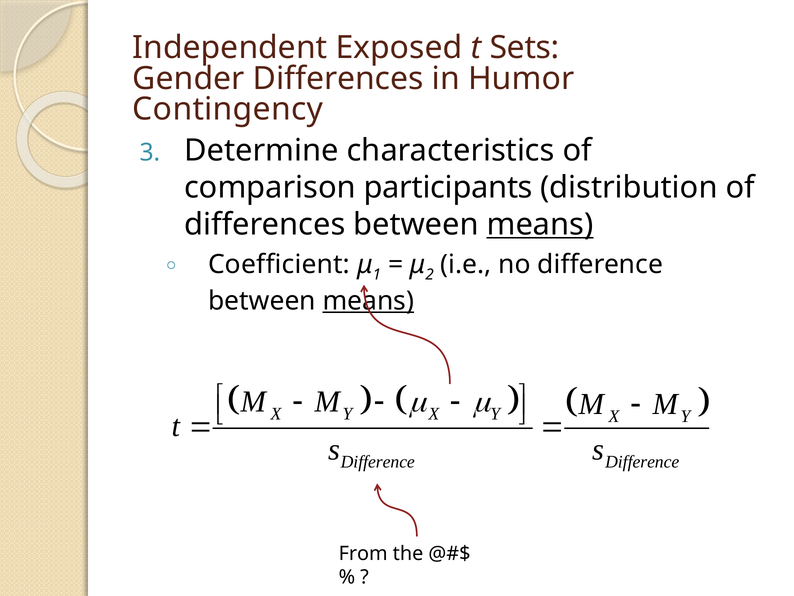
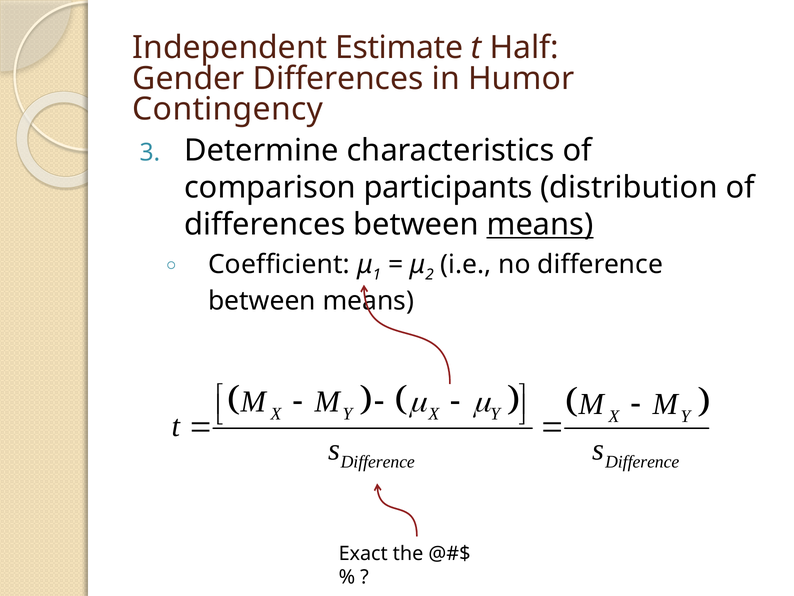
Exposed: Exposed -> Estimate (399, 48)
Sets: Sets -> Half (524, 48)
means underline: present -> none (368, 301)
From: From -> Exact (363, 553)
